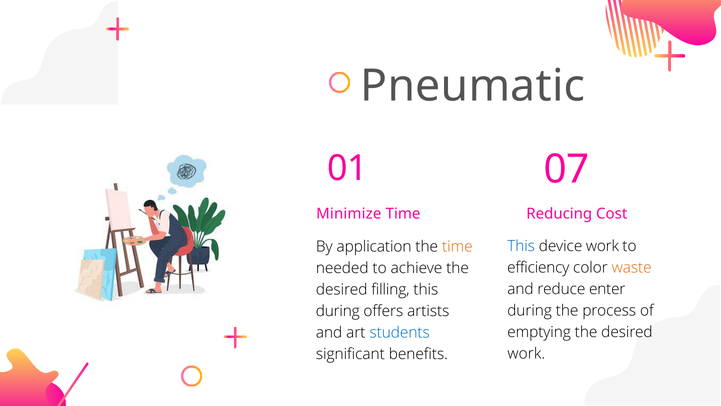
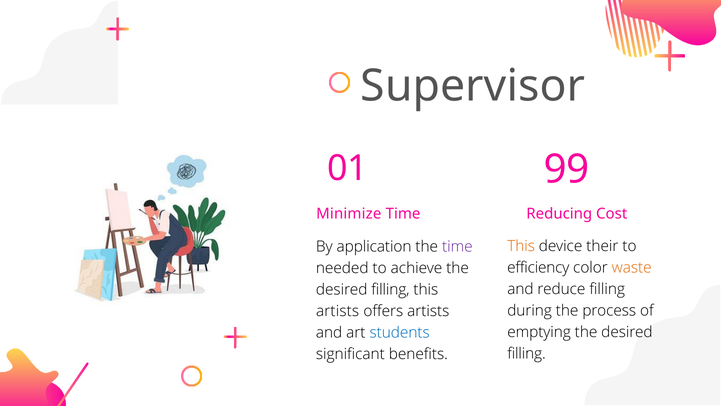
Pneumatic: Pneumatic -> Supervisor (473, 86)
07: 07 -> 99 (567, 169)
This colour: blue -> orange (521, 246)
device work: work -> their (602, 246)
time colour: orange -> purple (457, 246)
reduce enter: enter -> filling (607, 289)
during: during -> artists (338, 311)
work: work -> filling (526, 354)
